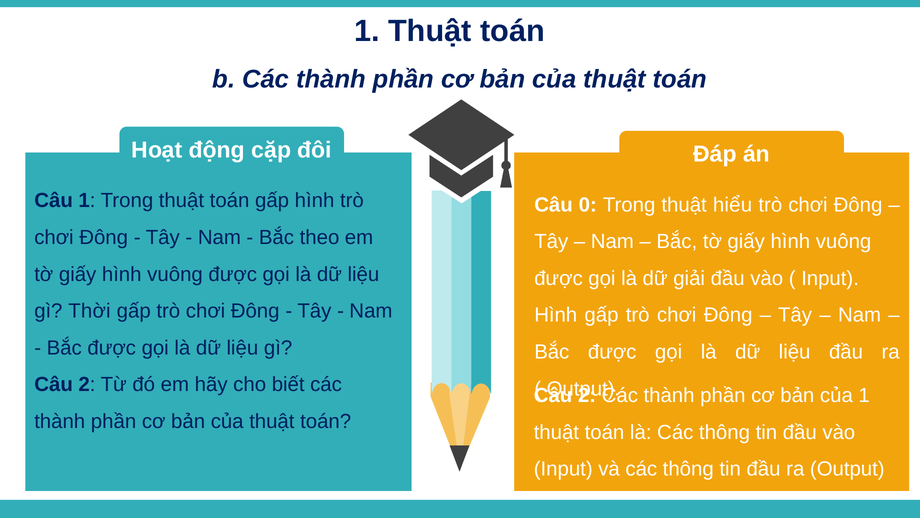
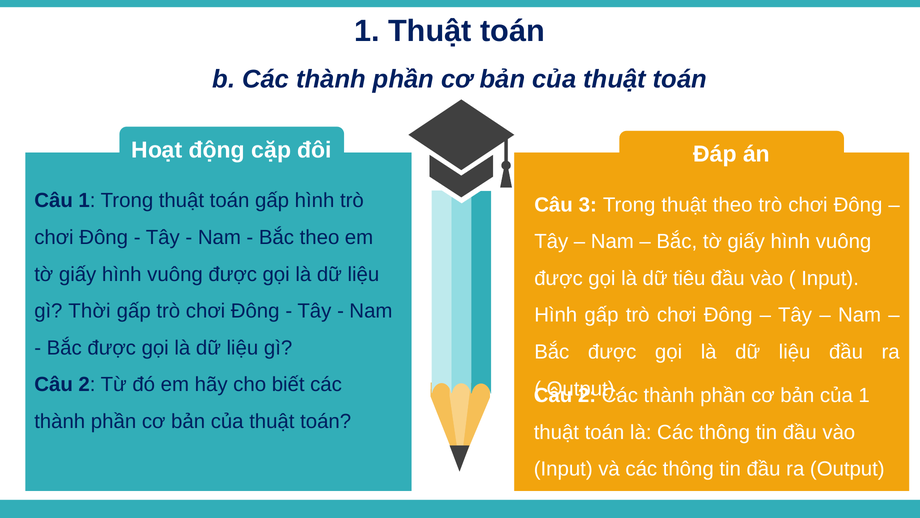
0: 0 -> 3 (588, 205)
thuật hiểu: hiểu -> theo (733, 205)
giải: giải -> tiêu (689, 278)
